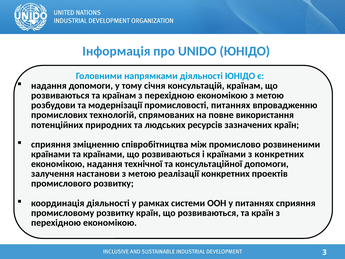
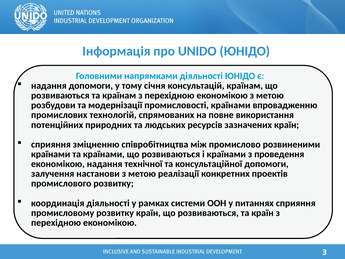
промисловості питаннях: питаннях -> країнами (231, 105)
з конкретних: конкретних -> проведення (279, 154)
